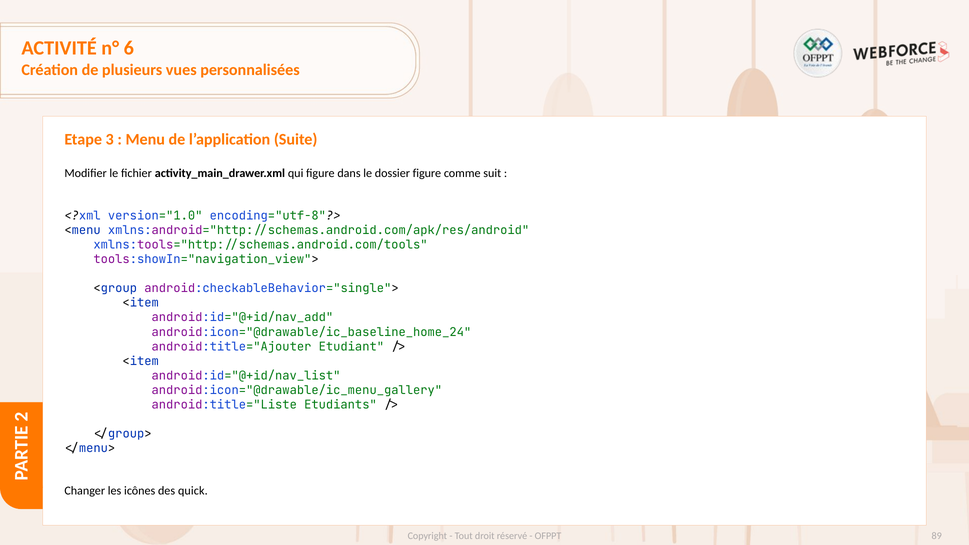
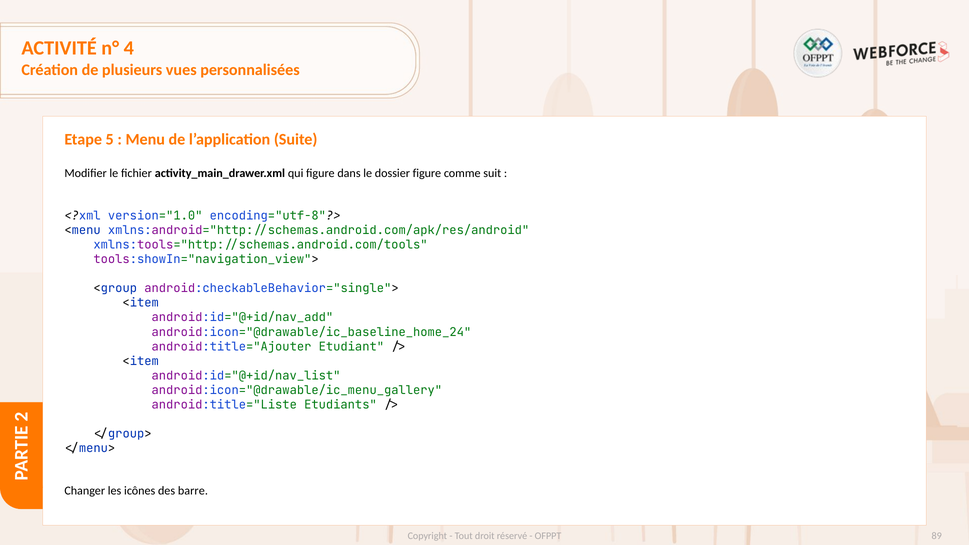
6: 6 -> 4 (129, 48)
3: 3 -> 5 (110, 140)
quick: quick -> barre (193, 491)
